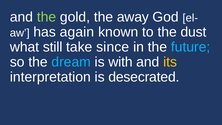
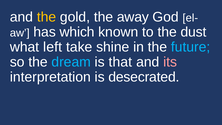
the colour: light green -> yellow (47, 17)
again: again -> which (77, 32)
still: still -> left (53, 47)
since: since -> shine (113, 47)
with: with -> that (120, 62)
its colour: yellow -> pink (170, 62)
